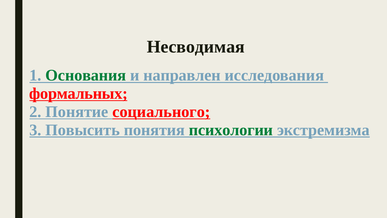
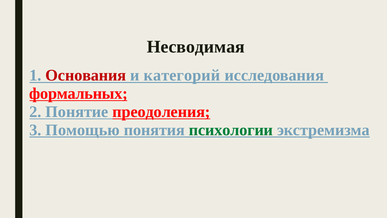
Основания colour: green -> red (86, 75)
направлен: направлен -> категорий (182, 75)
социального: социального -> преодоления (161, 112)
Повысить: Повысить -> Помощью (83, 130)
